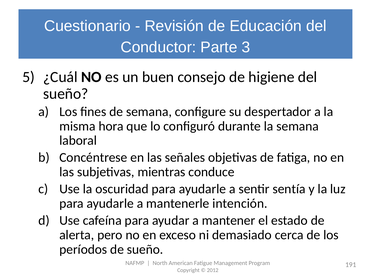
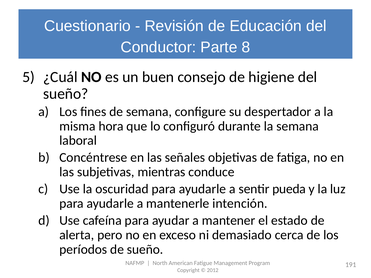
3: 3 -> 8 (246, 47)
sentía: sentía -> pueda (289, 189)
